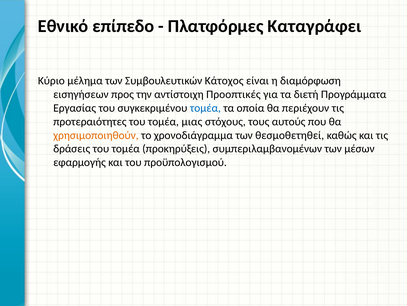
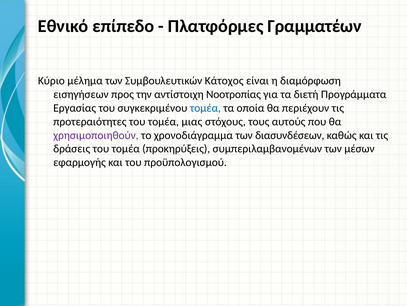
Καταγράφει: Καταγράφει -> Γραμματέων (315, 26)
Προοπτικές: Προοπτικές -> Νοοτροπίας (233, 94)
χρησιμοποιηθούν colour: orange -> purple (96, 135)
θεσμοθετηθεί: θεσμοθετηθεί -> διασυνδέσεων (290, 135)
